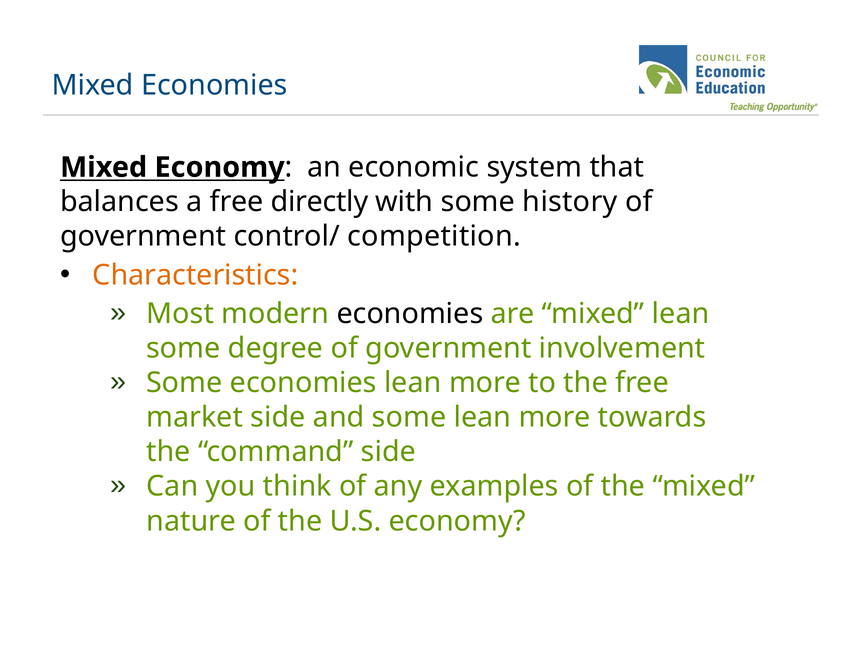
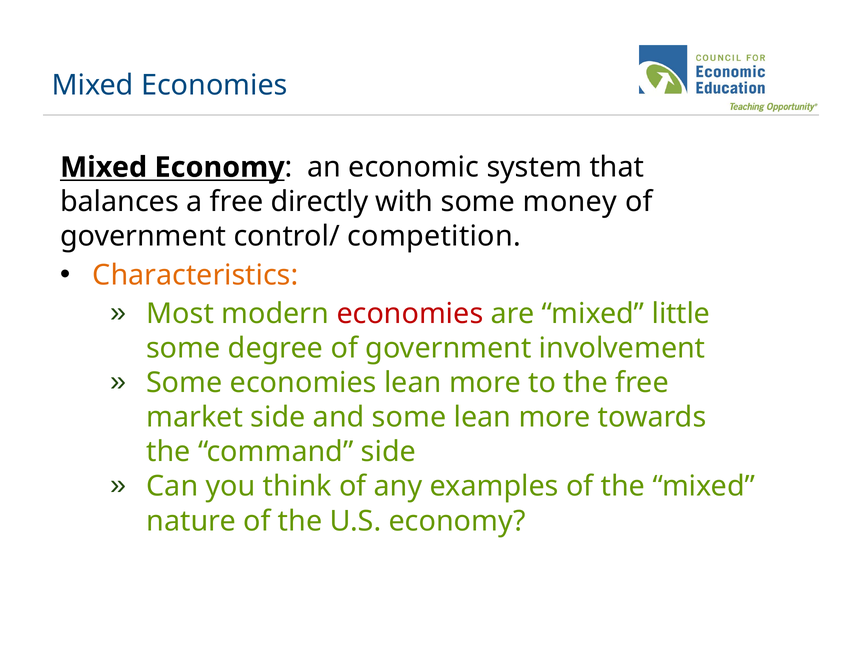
history: history -> money (570, 202)
economies colour: black -> red (410, 314)
mixed lean: lean -> little (681, 314)
